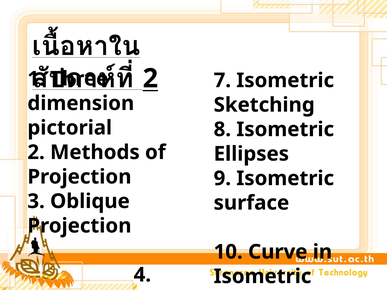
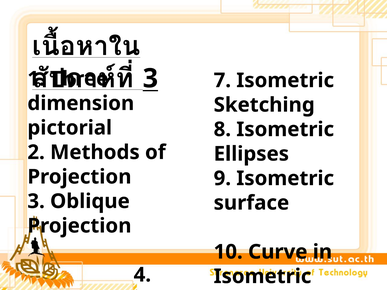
2: 2 -> 3 (150, 79)
